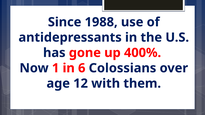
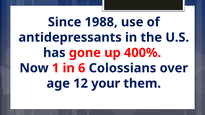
with: with -> your (106, 84)
